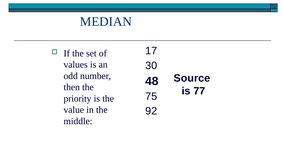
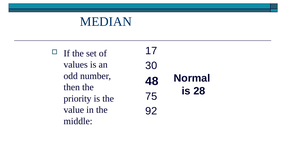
Source: Source -> Normal (192, 78)
77: 77 -> 28 (199, 91)
